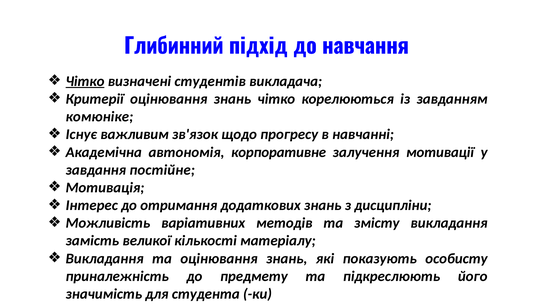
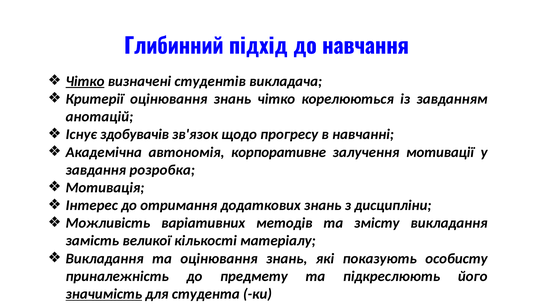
комюніке: комюніке -> анотацій (99, 117)
важливим: важливим -> здобувачів (135, 134)
постійне: постійне -> розробка (162, 170)
значимість underline: none -> present (104, 294)
